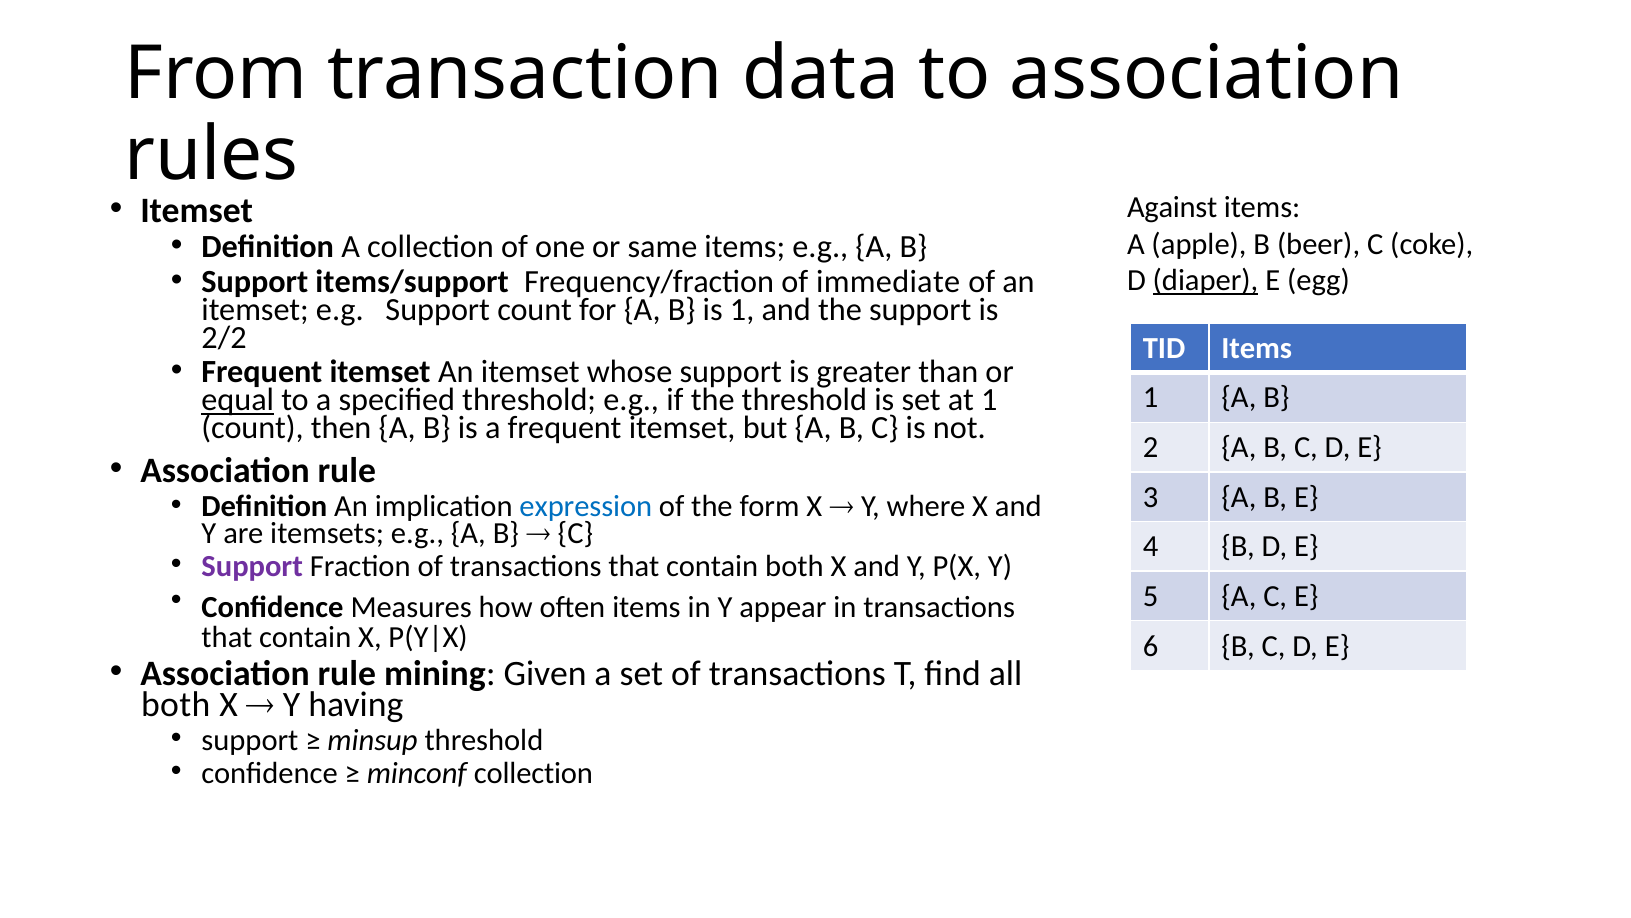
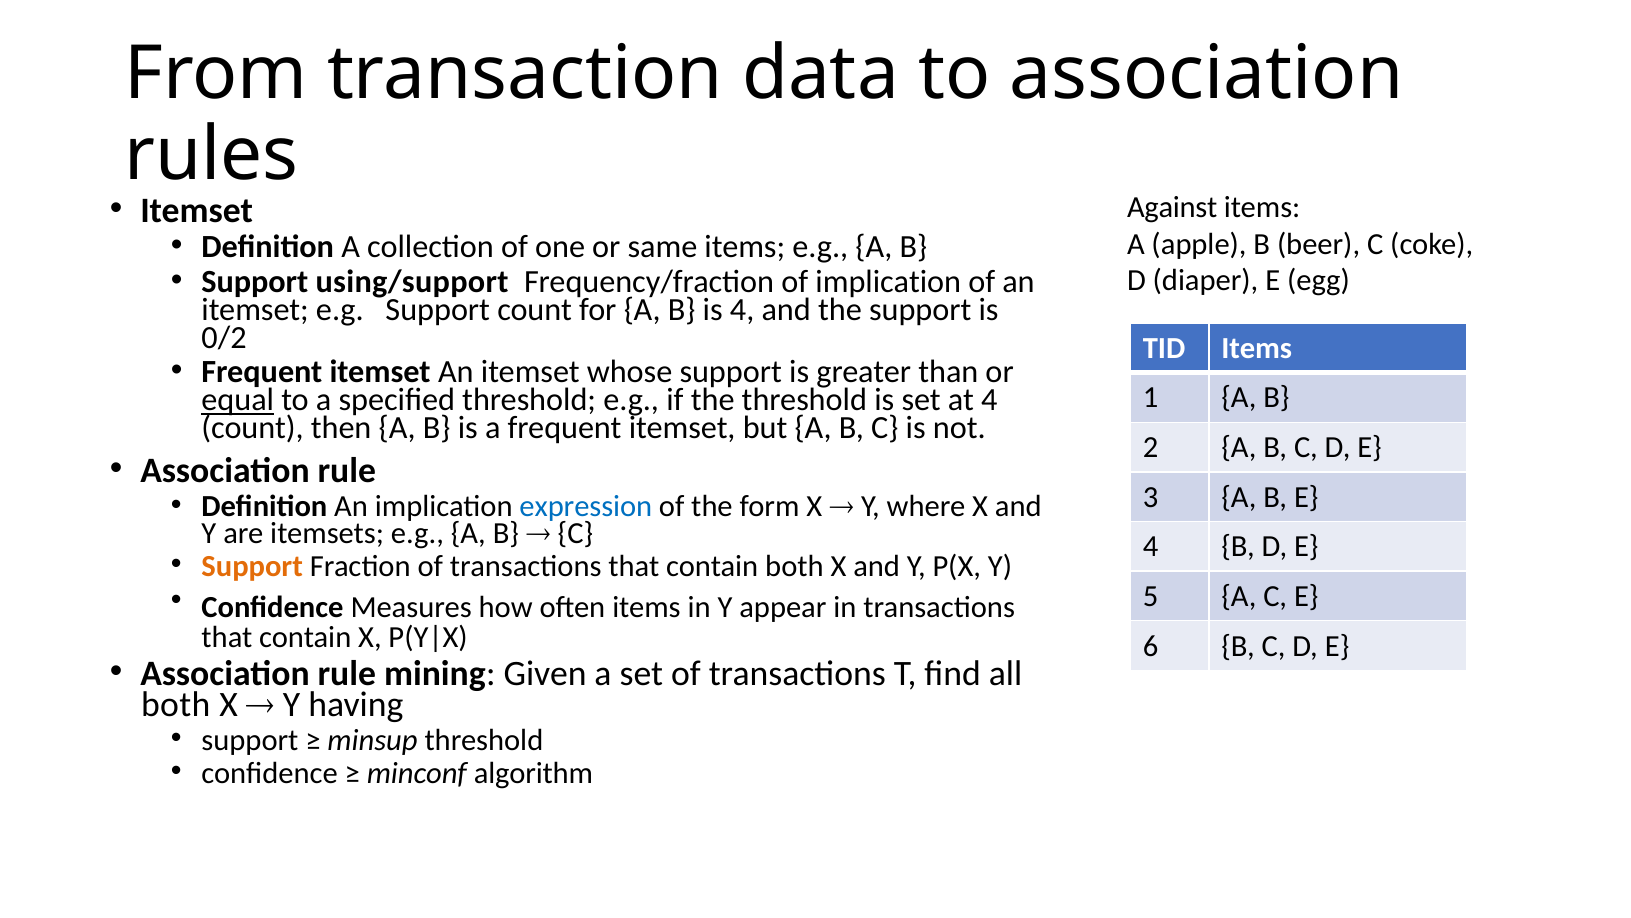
items/support: items/support -> using/support (412, 282)
of immediate: immediate -> implication (888, 282)
diaper underline: present -> none (1206, 281)
is 1: 1 -> 4 (742, 309)
2/2: 2/2 -> 0/2 (224, 337)
at 1: 1 -> 4 (989, 400)
Support colour: purple -> orange (252, 566)
minconf collection: collection -> algorithm (533, 773)
